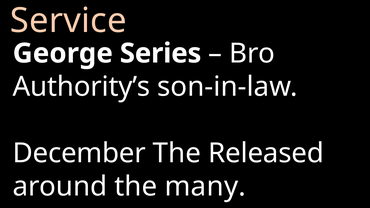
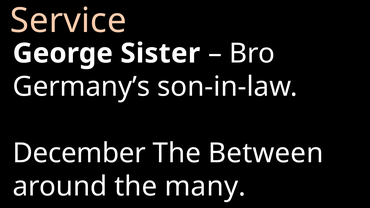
Series: Series -> Sister (160, 53)
Authority’s: Authority’s -> Germany’s (81, 87)
Released: Released -> Between (266, 153)
